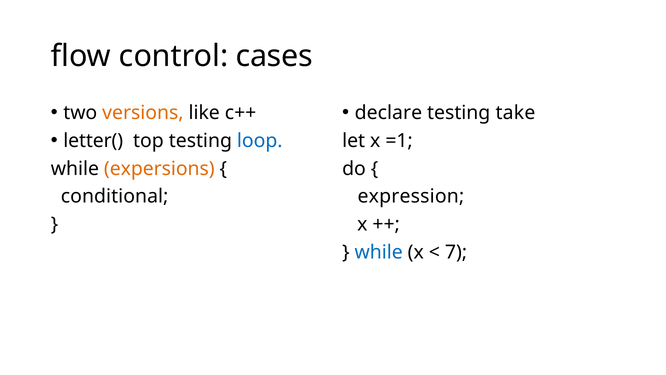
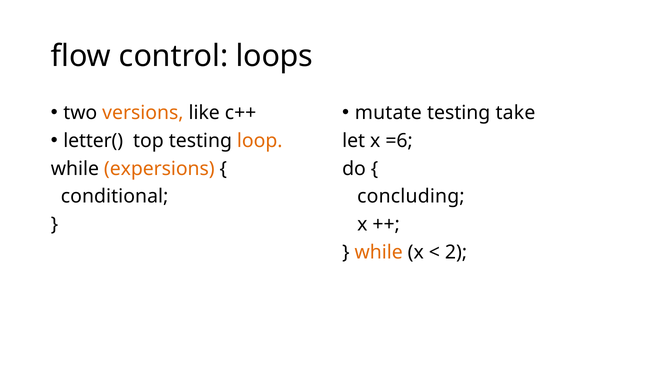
cases: cases -> loops (274, 56)
declare: declare -> mutate (388, 113)
loop colour: blue -> orange (260, 141)
=1: =1 -> =6 (399, 141)
expression: expression -> concluding (411, 196)
while colour: blue -> orange (379, 252)
7: 7 -> 2 (456, 252)
